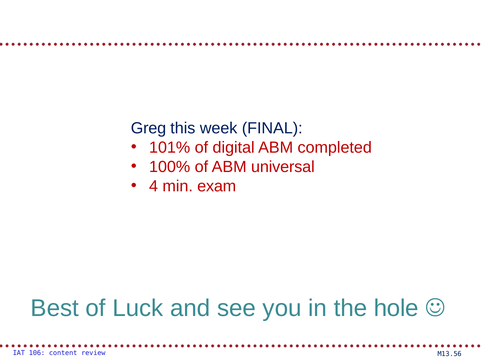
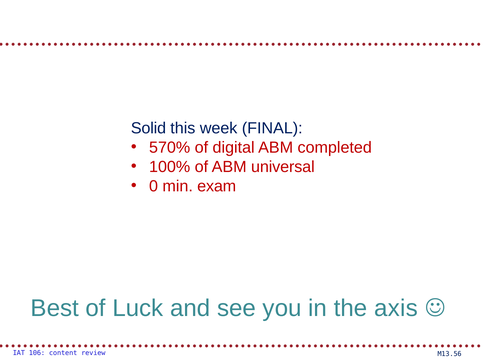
Greg: Greg -> Solid (148, 128)
101%: 101% -> 570% (170, 148)
4: 4 -> 0 (154, 186)
hole: hole -> axis (396, 308)
